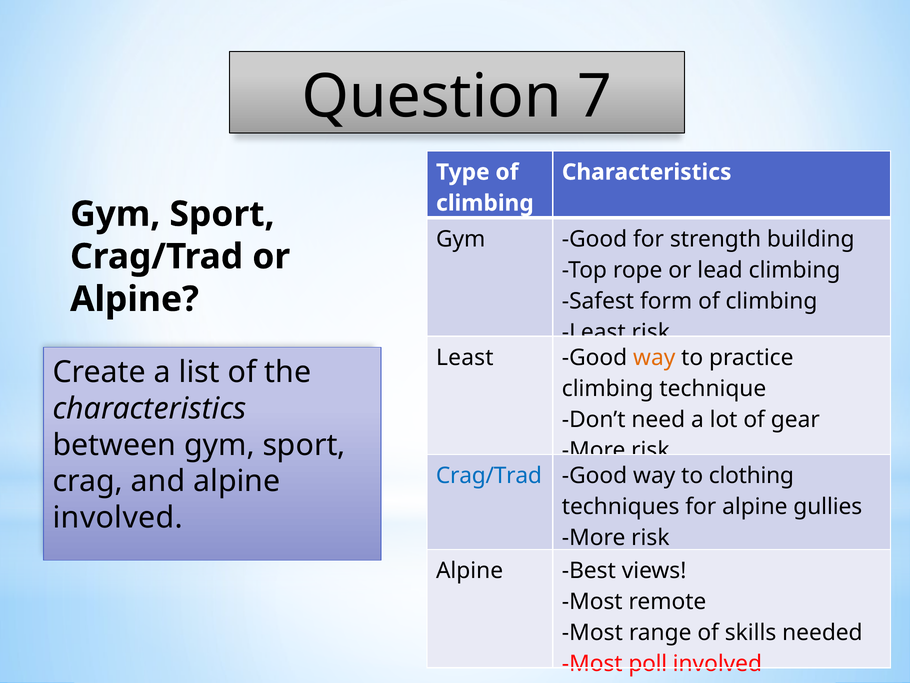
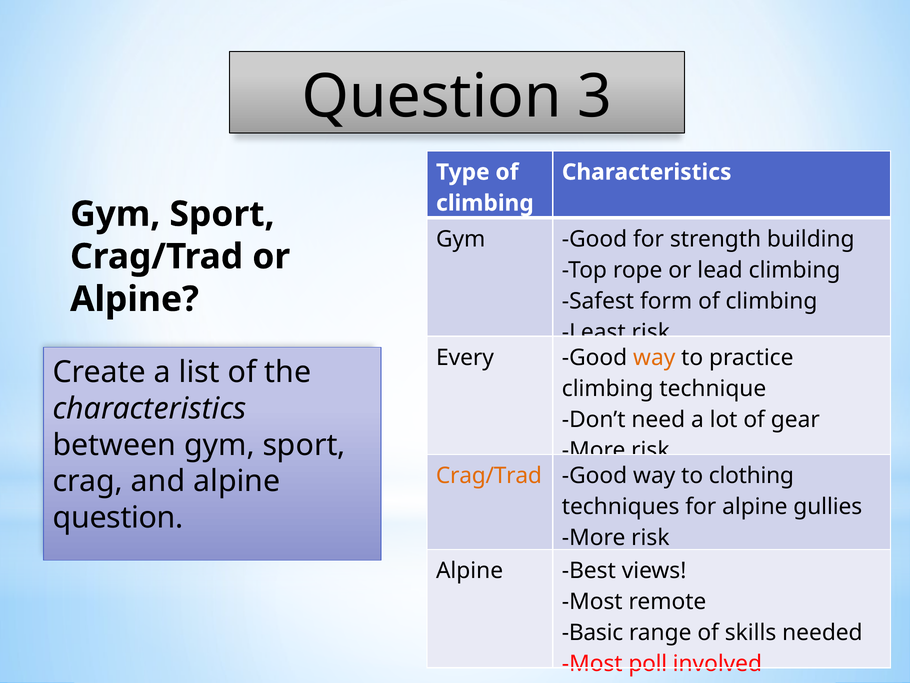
7: 7 -> 3 (595, 96)
Least: Least -> Every (465, 357)
Crag/Trad colour: blue -> orange (489, 476)
involved: involved -> question (118, 517)
Most: Most -> Basic (593, 632)
